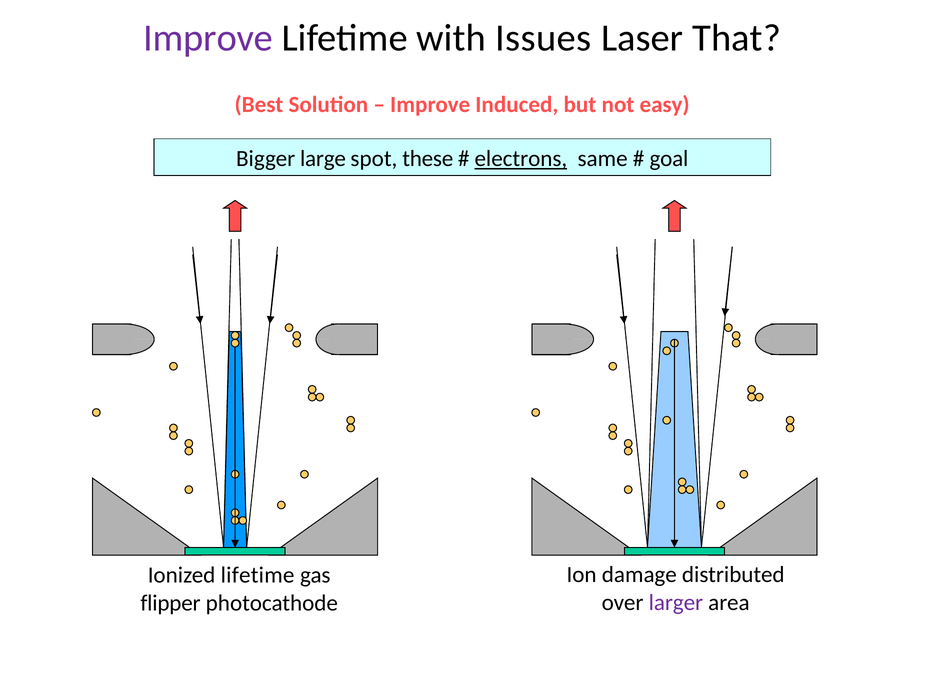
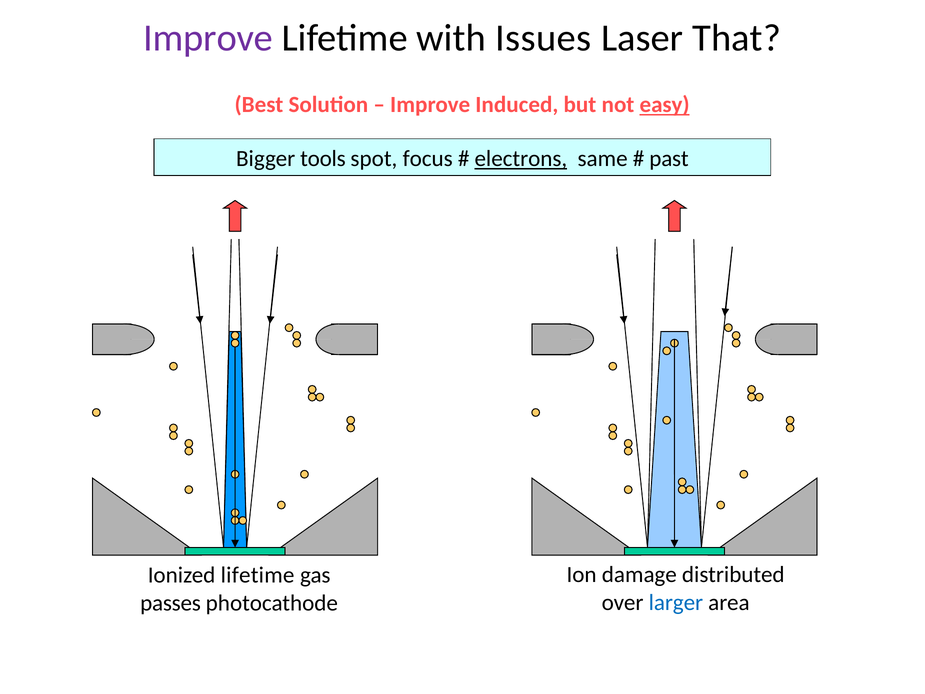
easy underline: none -> present (665, 105)
large: large -> tools (323, 159)
these: these -> focus (428, 159)
goal: goal -> past (669, 159)
larger colour: purple -> blue (676, 602)
flipper: flipper -> passes (171, 603)
